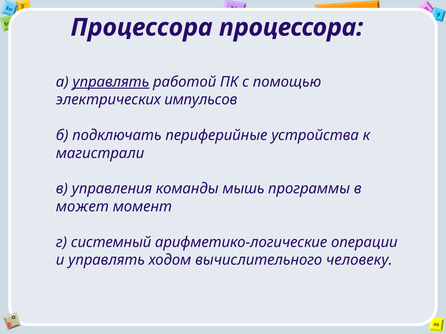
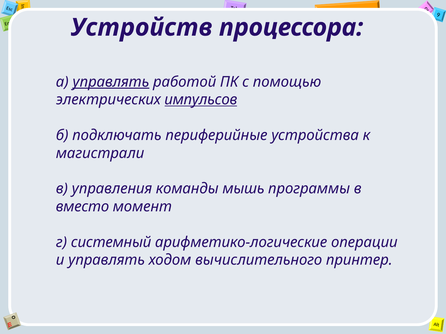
Процессора: Процессора -> Устройств (142, 28)
импульсов underline: none -> present (201, 100)
может: может -> вместо (82, 207)
человеку: человеку -> принтер (359, 260)
